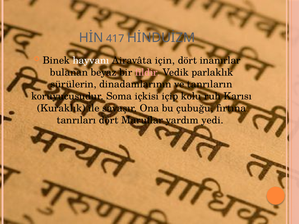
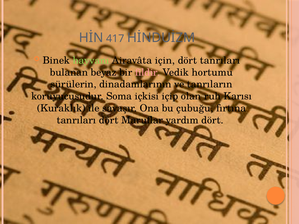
hayvanı colour: white -> light green (91, 60)
dört inanırlar: inanırlar -> tanrıları (220, 60)
parlaklık: parlaklık -> hortumu (212, 72)
kolu: kolu -> olan (191, 96)
yardım yedi: yedi -> dört (212, 120)
